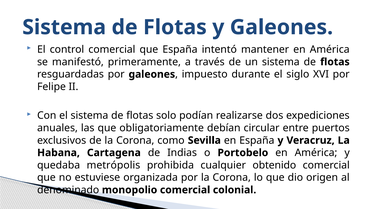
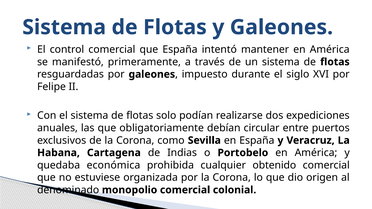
metrópolis: metrópolis -> económica (113, 165)
